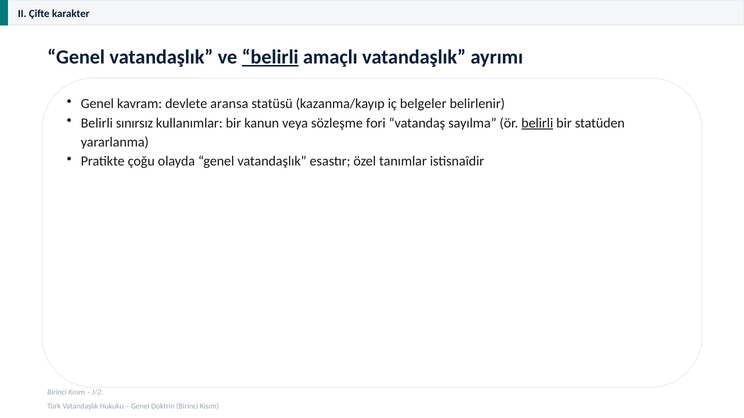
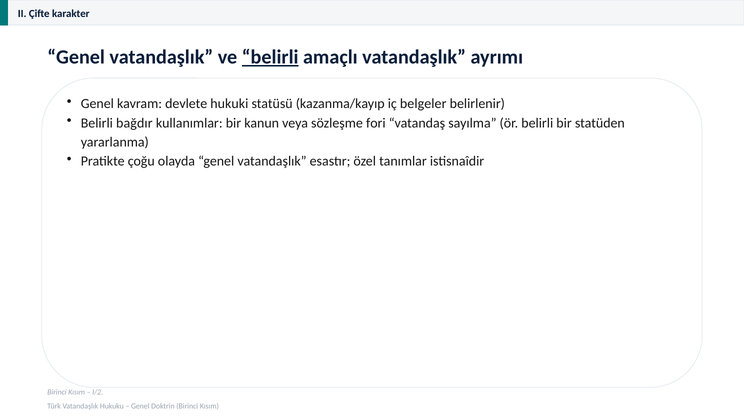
aransa: aransa -> hukuki (229, 104)
sınırsız: sınırsız -> bağdır (134, 123)
belirli underline: present -> none (537, 123)
